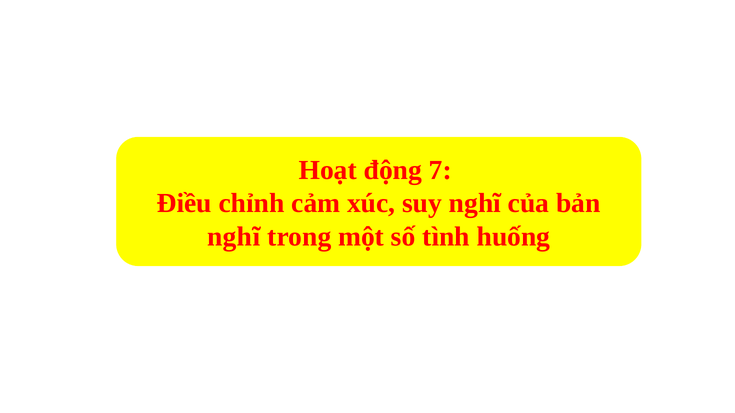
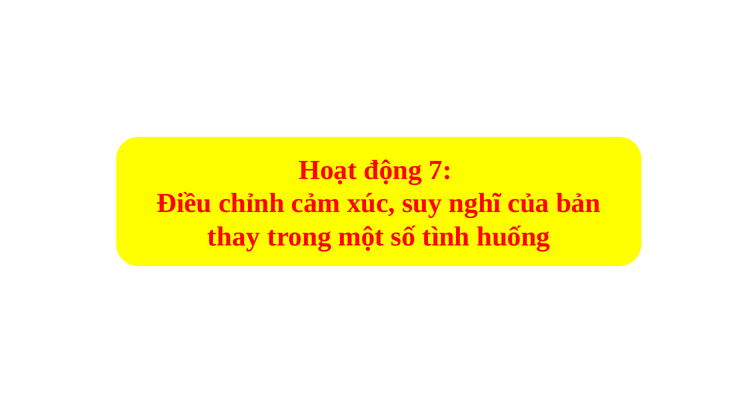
nghĩ: nghĩ -> thay (234, 237)
